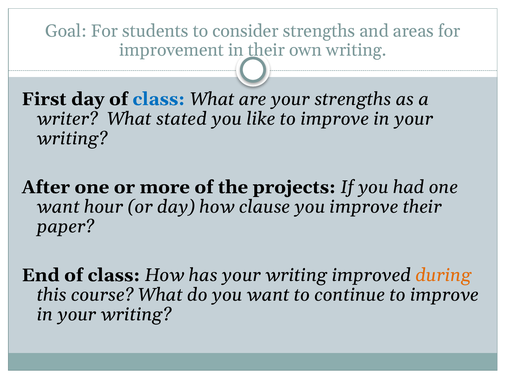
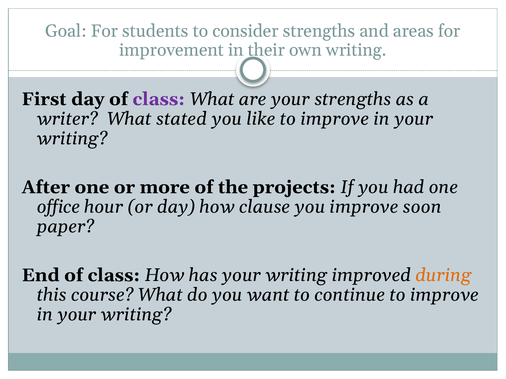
class colour: blue -> purple (159, 99)
want: want -> office (58, 207)
improve their: their -> soon (422, 207)
